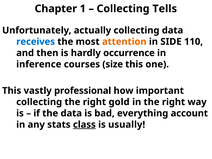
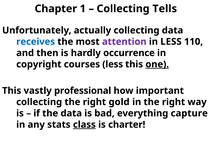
attention colour: orange -> purple (124, 42)
in SIDE: SIDE -> LESS (171, 42)
inference: inference -> copyright (39, 64)
courses size: size -> less (113, 64)
one underline: none -> present (157, 64)
account: account -> capture (189, 113)
usually: usually -> charter (127, 125)
